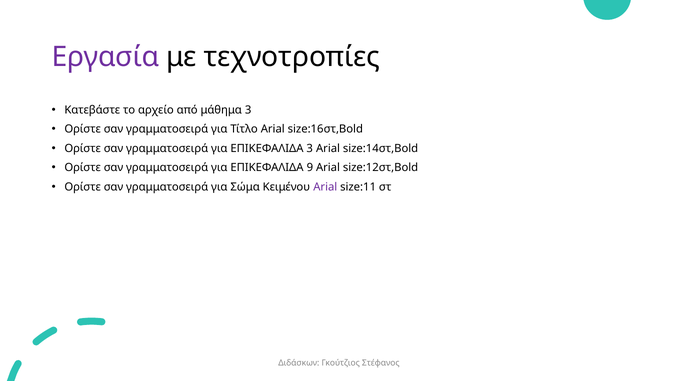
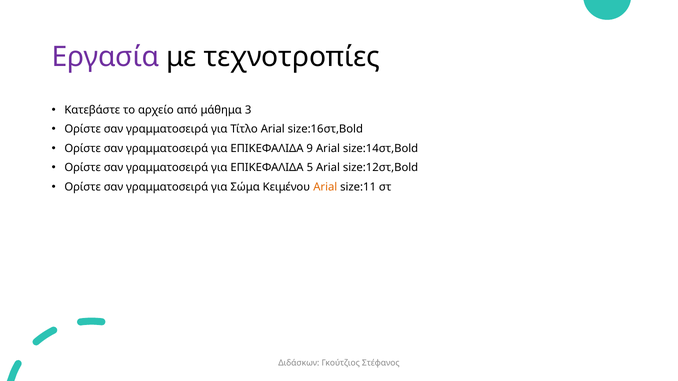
ΕΠΙΚΕΦΑΛΙΔΑ 3: 3 -> 9 (310, 149)
9: 9 -> 5 (310, 168)
Arial colour: purple -> orange (325, 187)
